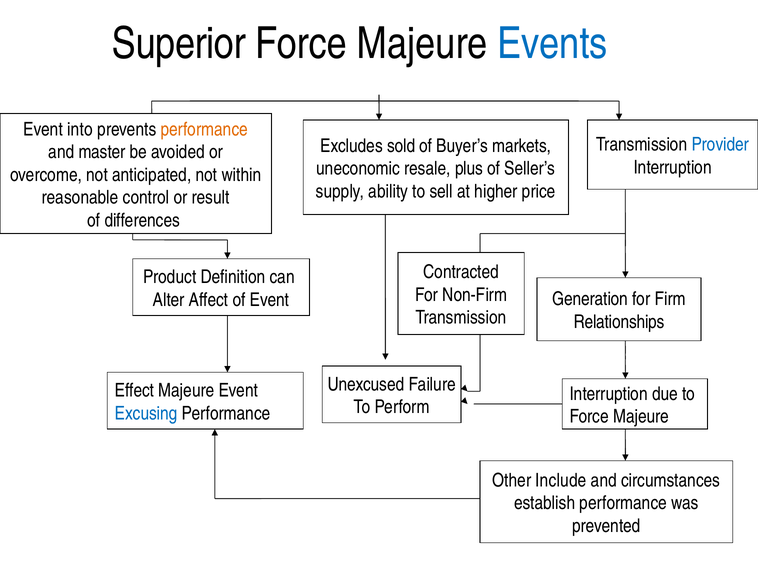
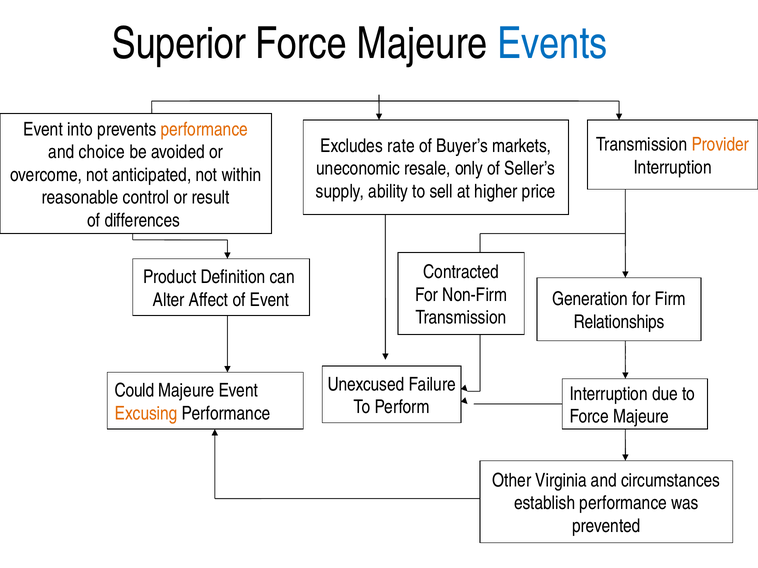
Provider colour: blue -> orange (720, 145)
sold: sold -> rate (401, 146)
master: master -> choice (102, 152)
plus: plus -> only (469, 169)
Effect: Effect -> Could (134, 391)
Excusing colour: blue -> orange (146, 414)
Include: Include -> Virginia (561, 481)
